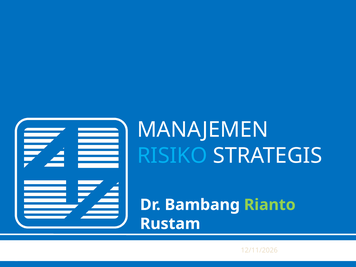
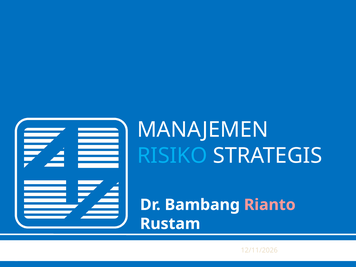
Rianto colour: light green -> pink (270, 205)
